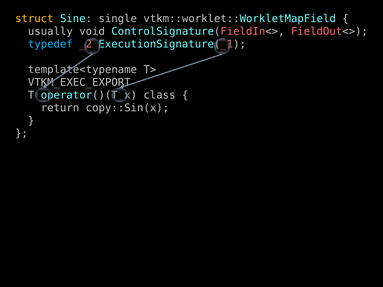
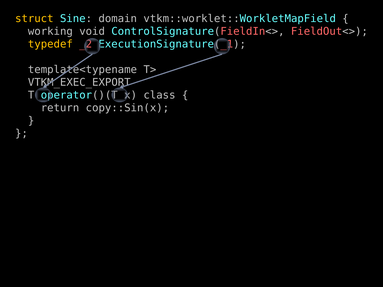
single: single -> domain (118, 19)
usually: usually -> working (50, 31)
typedef colour: light blue -> yellow (50, 44)
